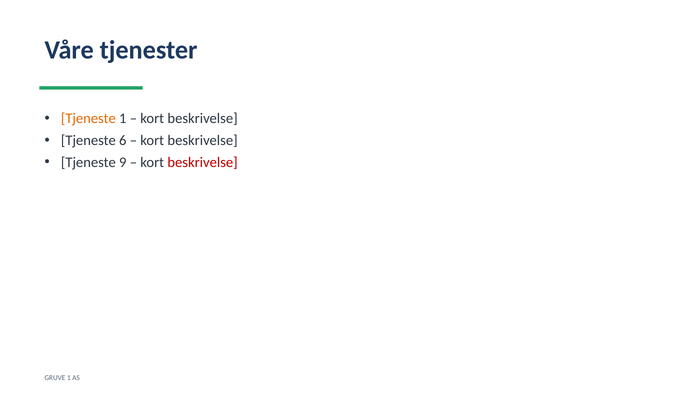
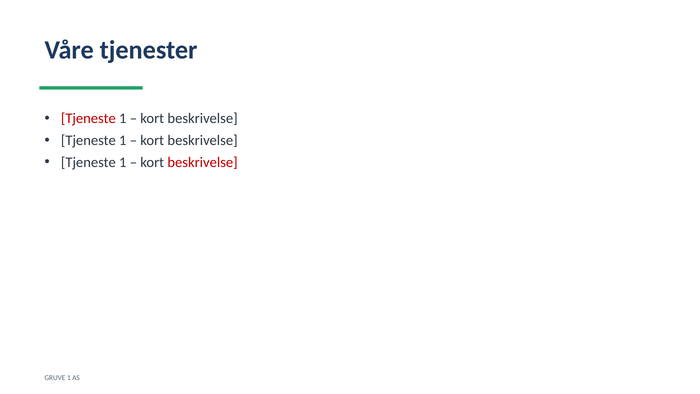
Tjeneste colour: orange -> red (88, 119)
6: 6 -> 1 (123, 140)
9: 9 -> 1 (123, 162)
